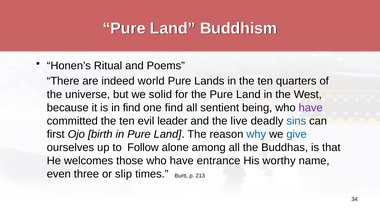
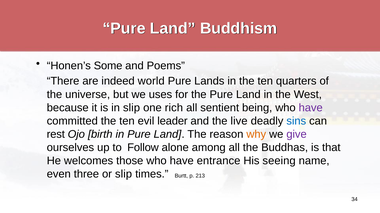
Ritual: Ritual -> Some (108, 66)
solid: solid -> uses (160, 95)
in find: find -> slip (131, 108)
one find: find -> rich (174, 108)
first: first -> rest (56, 135)
why colour: blue -> orange (256, 135)
give colour: blue -> purple (297, 135)
worthy: worthy -> seeing (279, 161)
